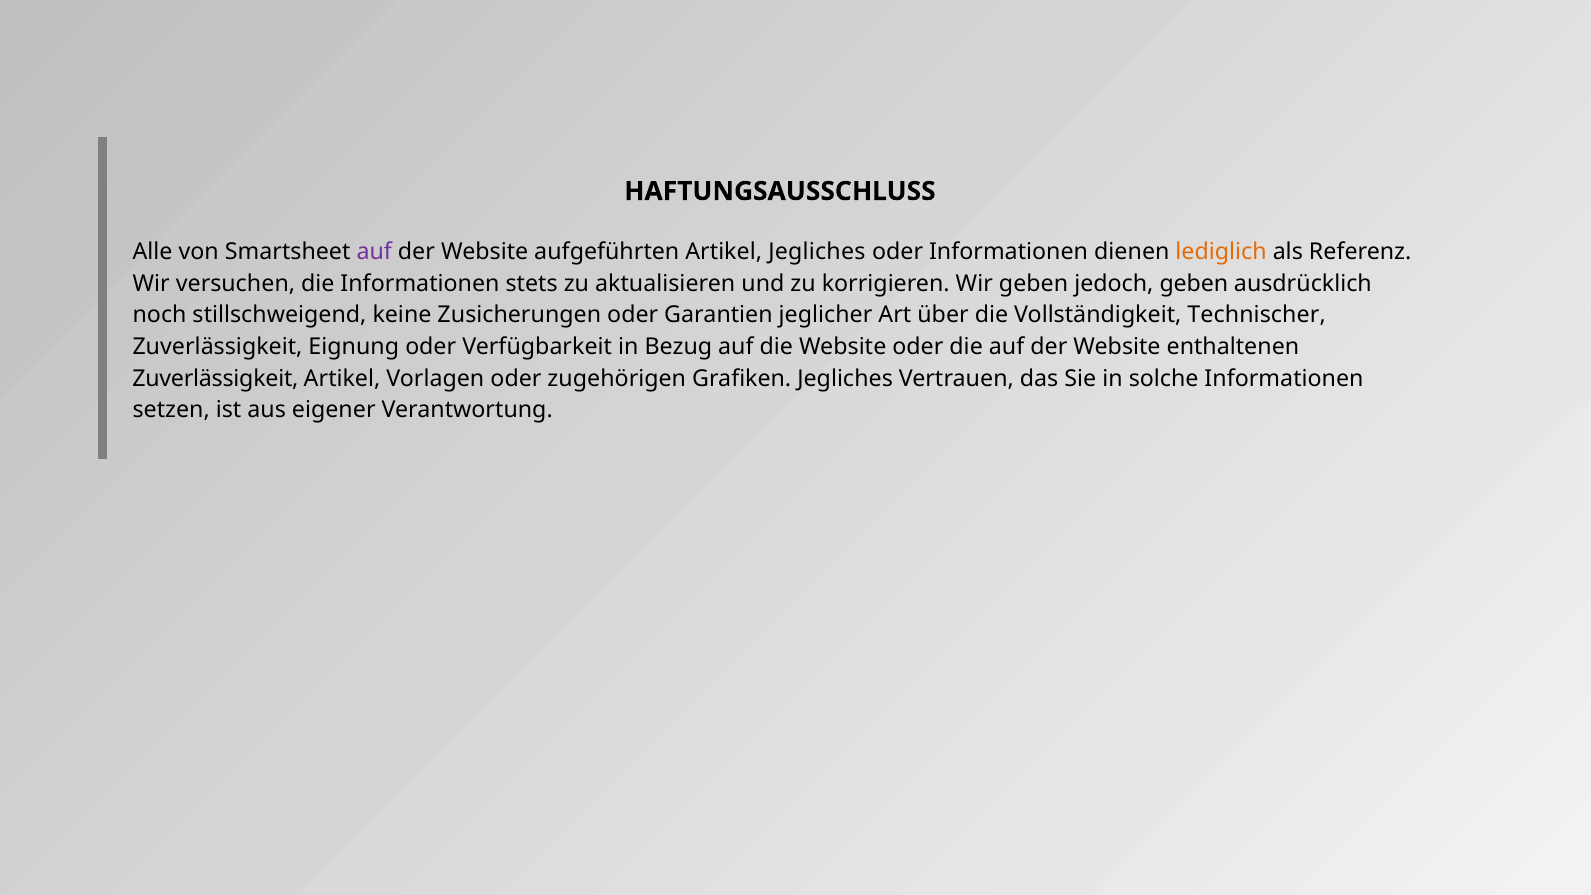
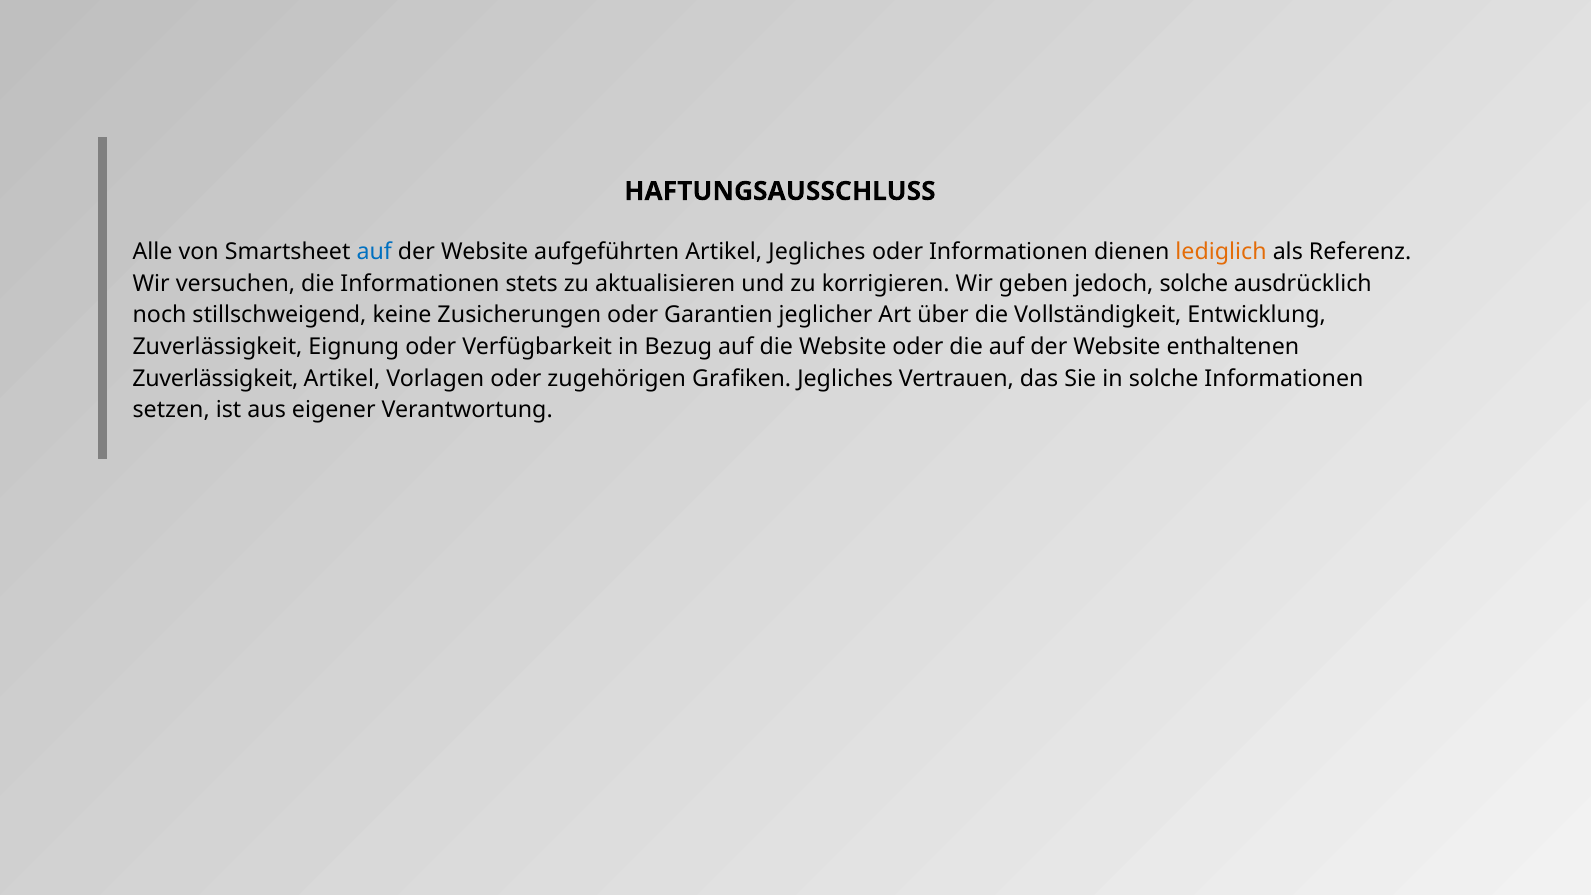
auf colour: purple -> blue (374, 252)
jedoch geben: geben -> solche (1194, 284)
Technischer: Technischer -> Entwicklung (1257, 315)
